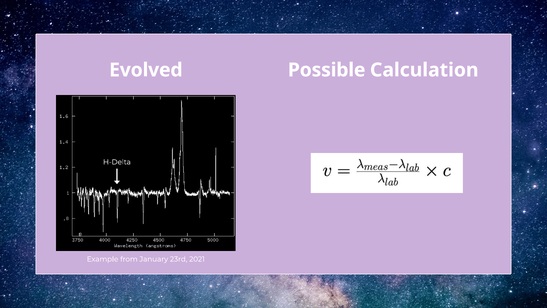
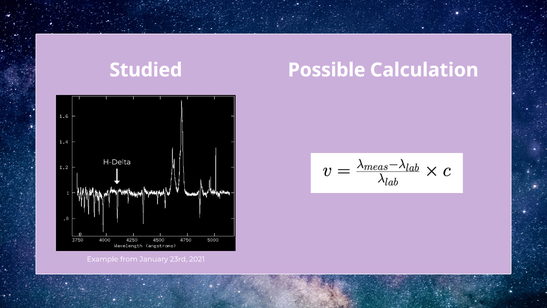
Evolved: Evolved -> Studied (146, 70)
